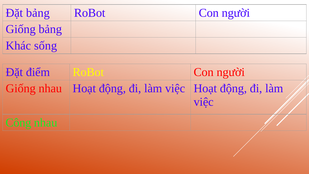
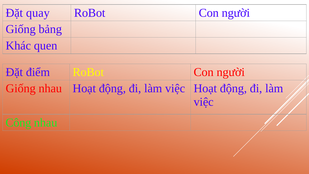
Đặt bảng: bảng -> quay (38, 13)
sống: sống -> quen (46, 46)
